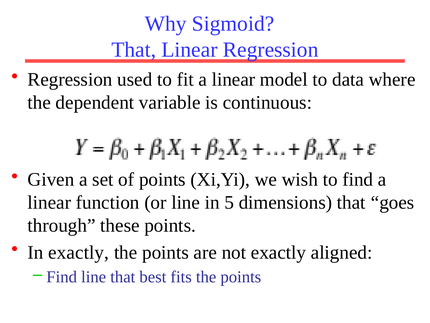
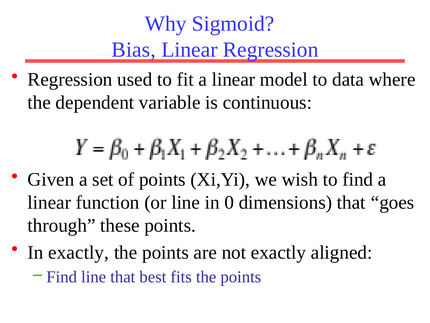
That: That -> Bias (134, 50)
5: 5 -> 0 (229, 202)
